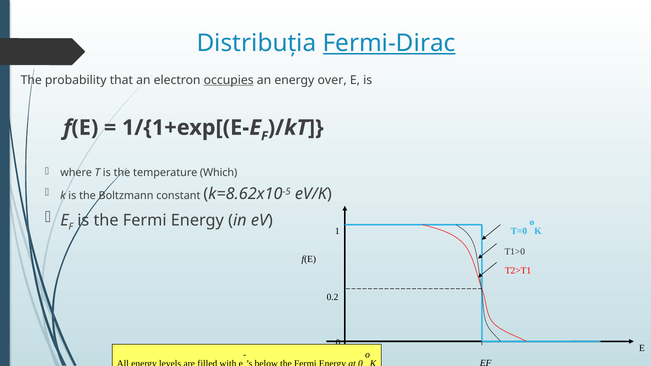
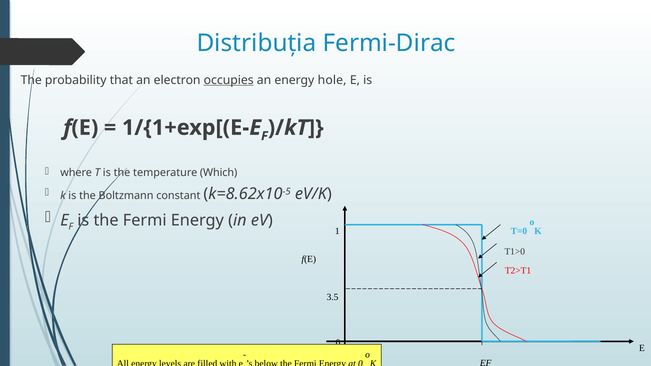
Fermi-Dirac underline: present -> none (389, 43)
over: over -> hole (332, 80)
0.2: 0.2 -> 3.5 (333, 297)
